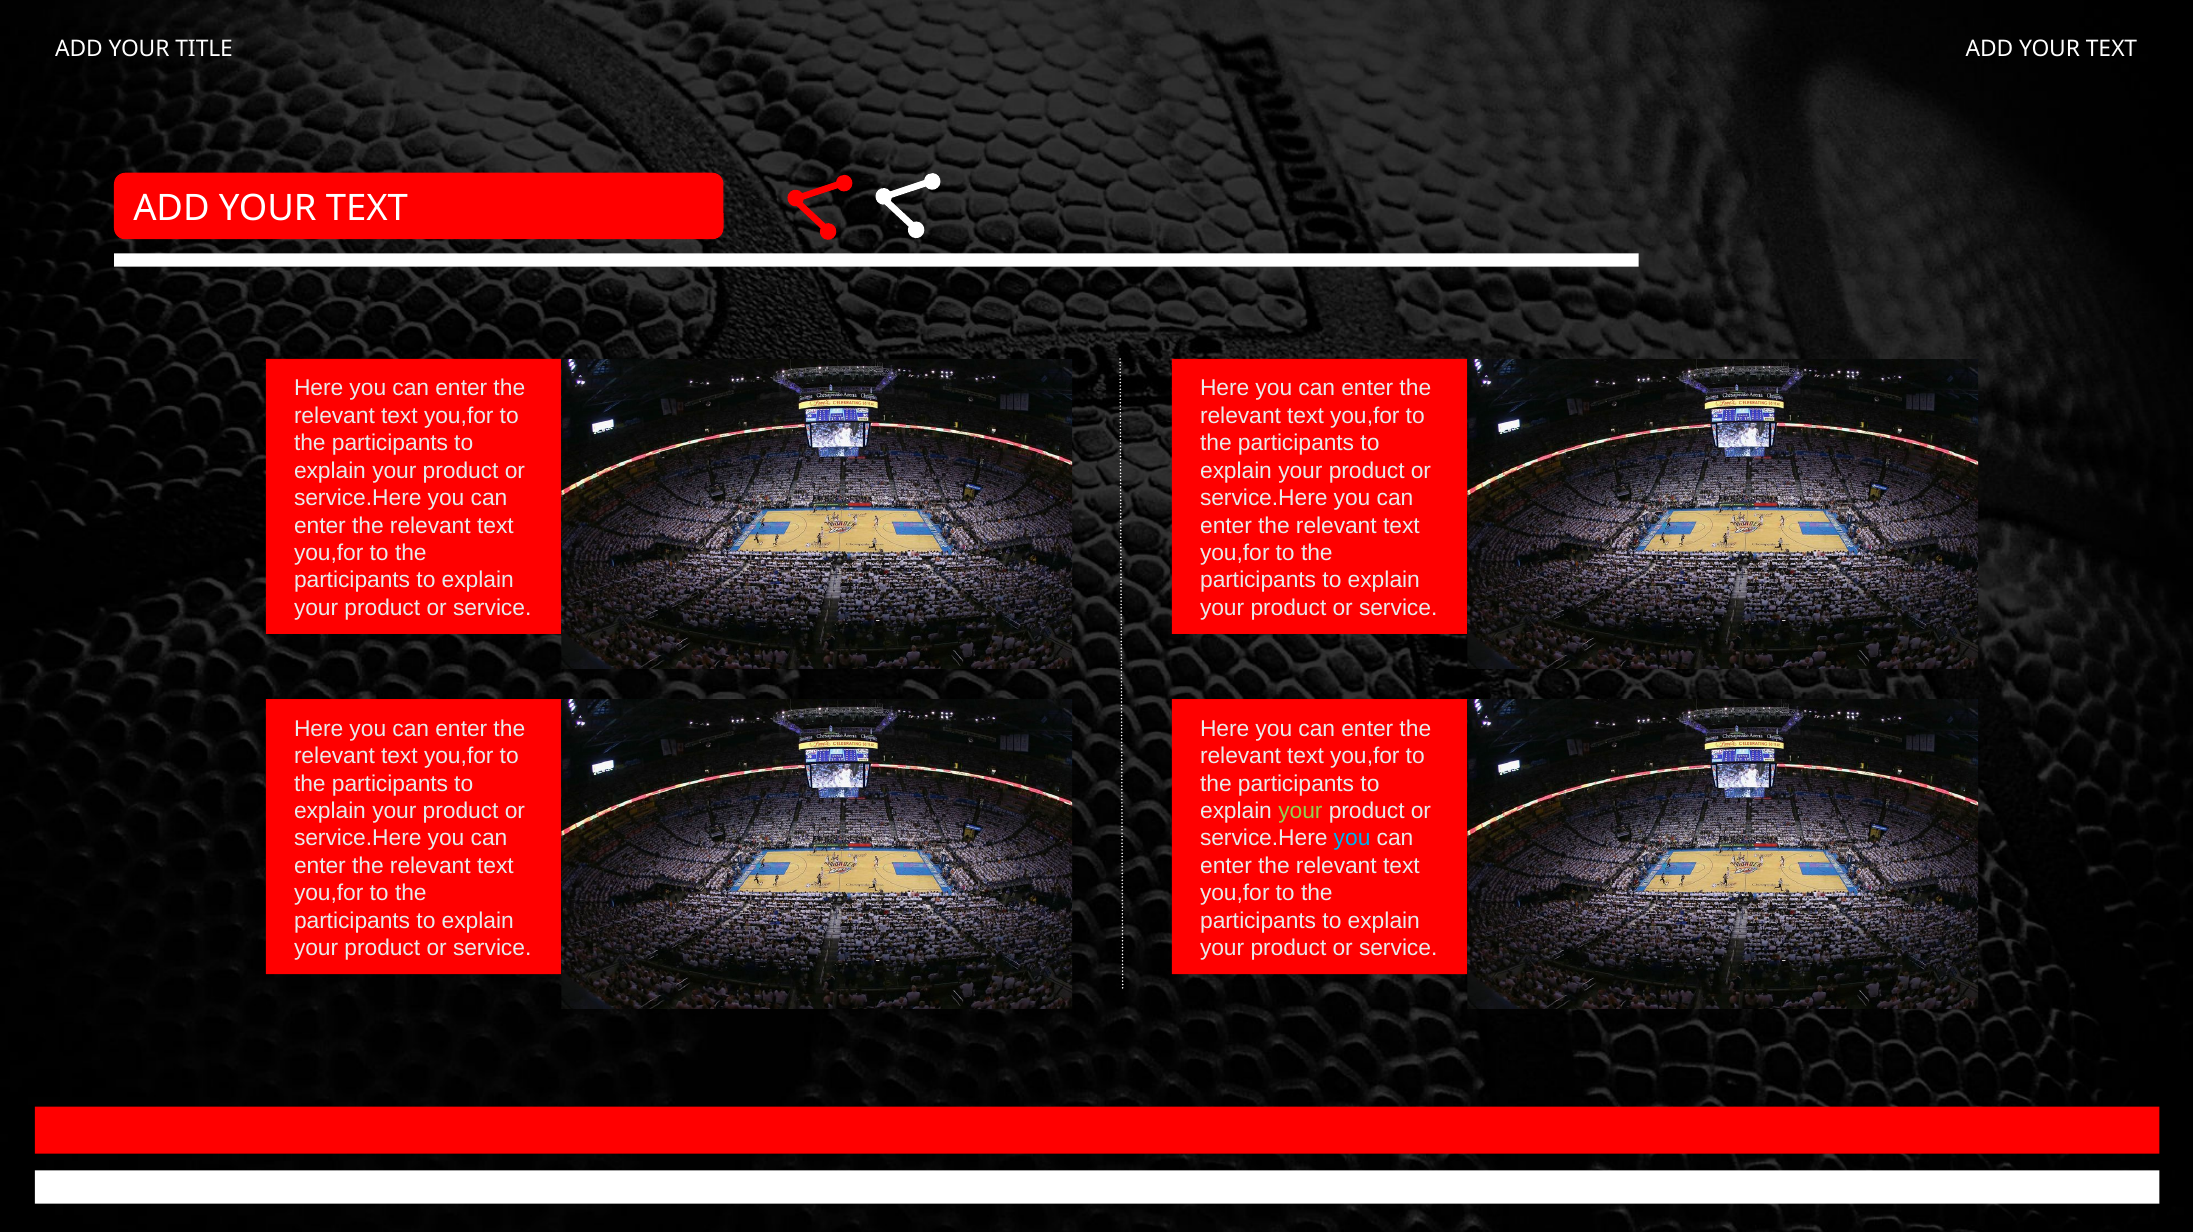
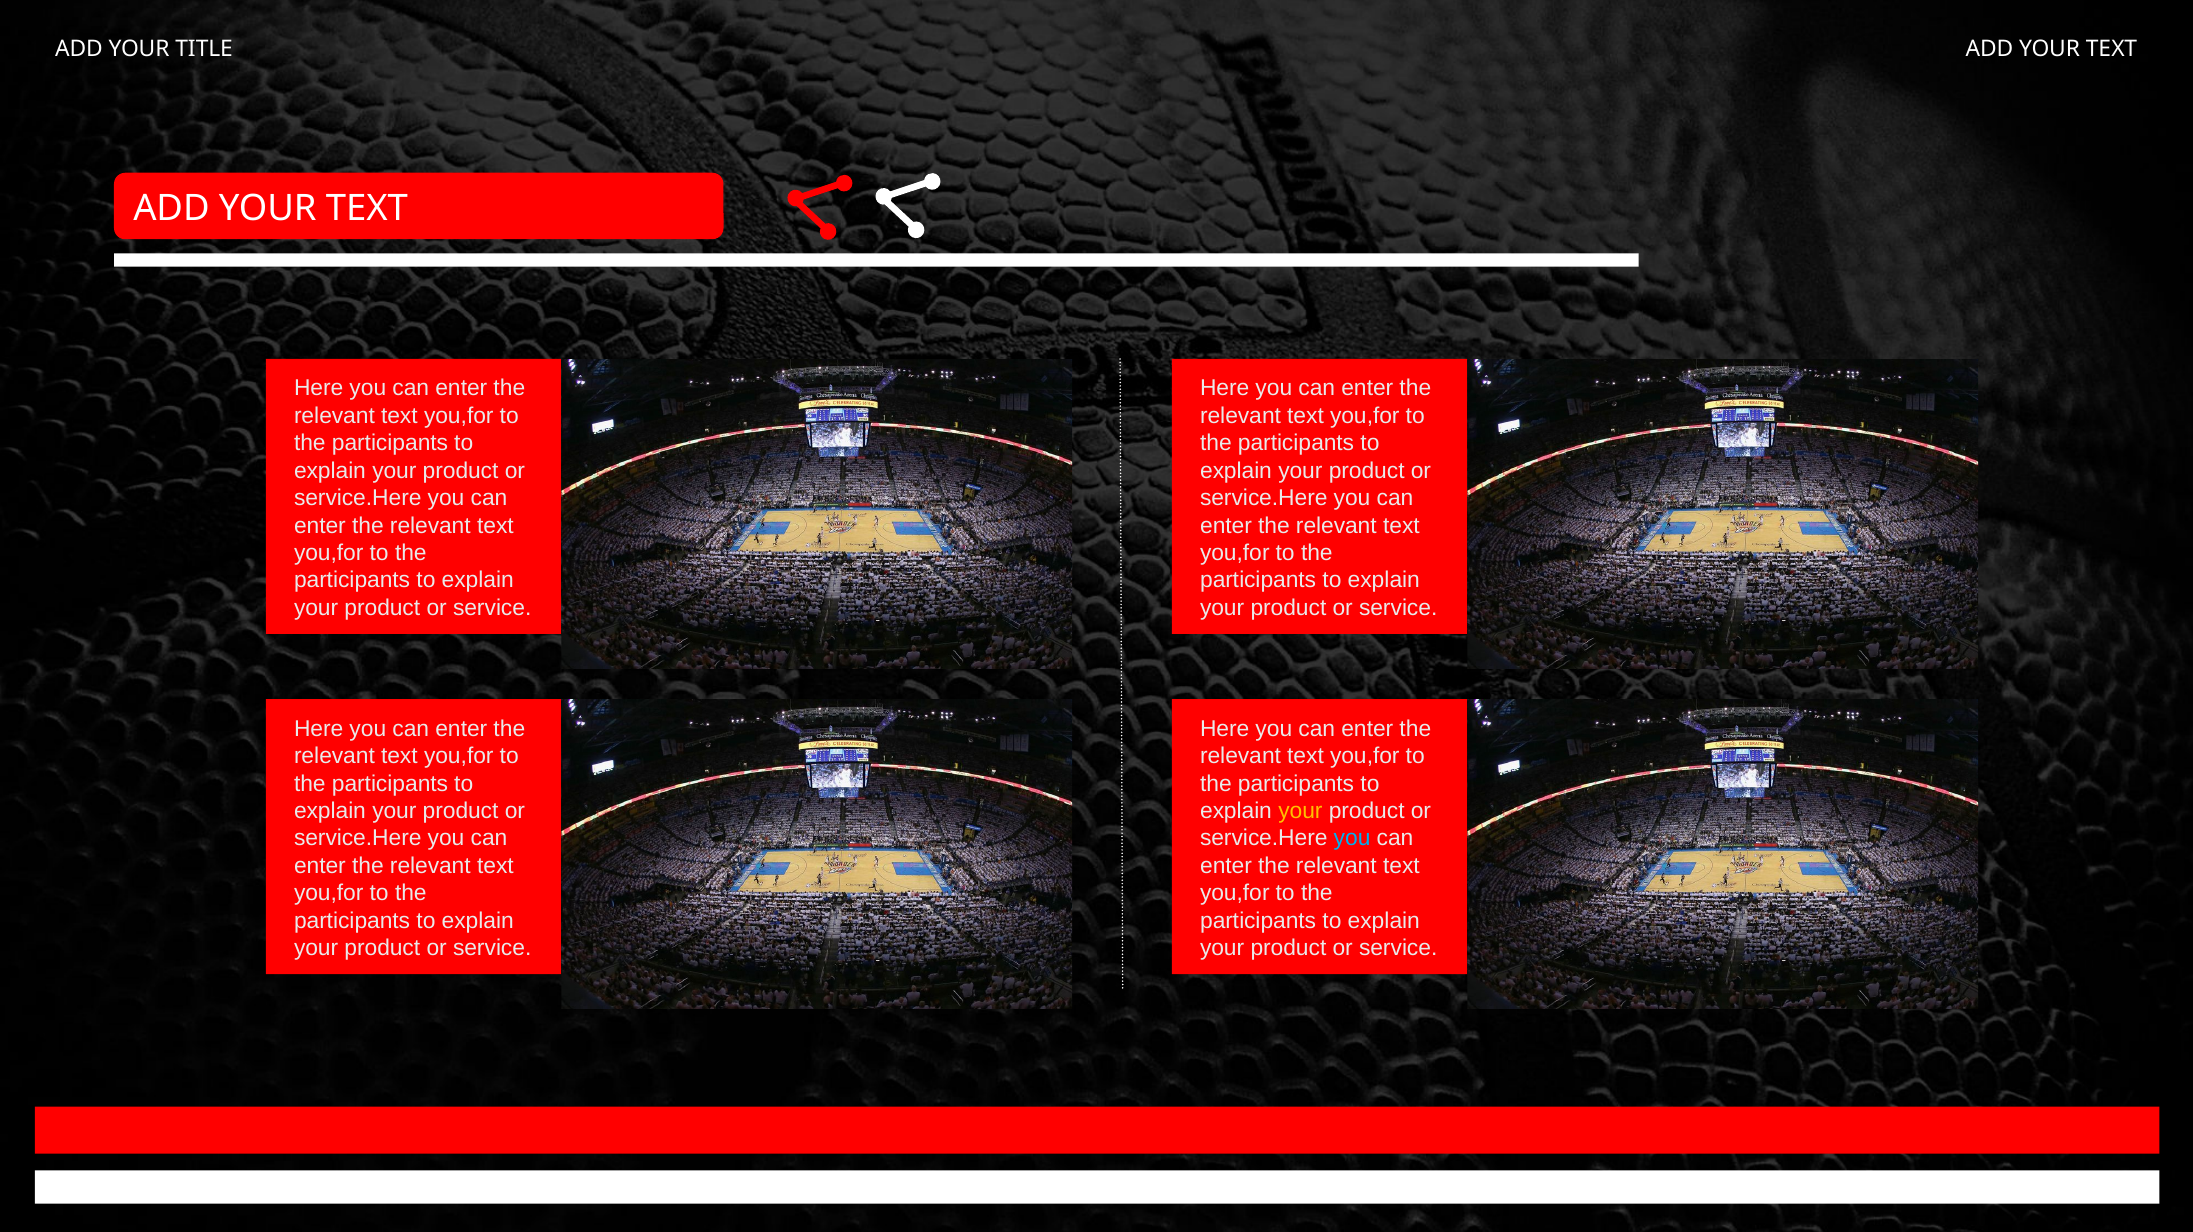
your colour: light green -> yellow (1300, 811)
